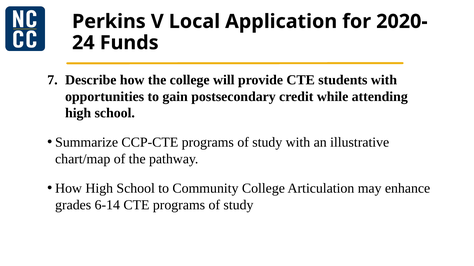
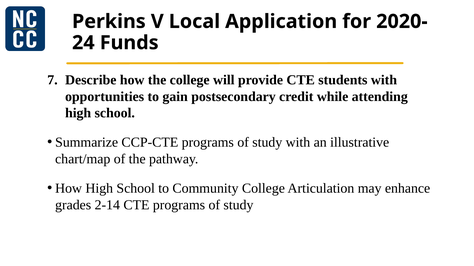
6-14: 6-14 -> 2-14 (107, 205)
